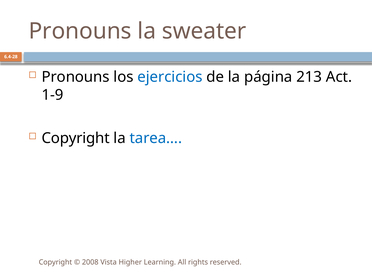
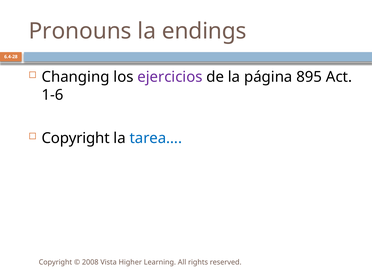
sweater: sweater -> endings (204, 31)
Pronouns: Pronouns -> Changing (76, 77)
ejercicios colour: blue -> purple (170, 77)
213: 213 -> 895 (309, 77)
1-9: 1-9 -> 1-6 (53, 95)
